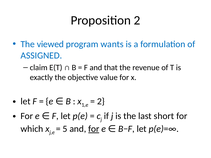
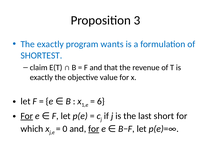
Proposition 2: 2 -> 3 (137, 20)
The viewed: viewed -> exactly (50, 44)
ASSIGNED: ASSIGNED -> SHORTEST (41, 56)
2: 2 -> 6 (101, 101)
For underline: none -> present (27, 116)
5: 5 -> 0 (65, 129)
